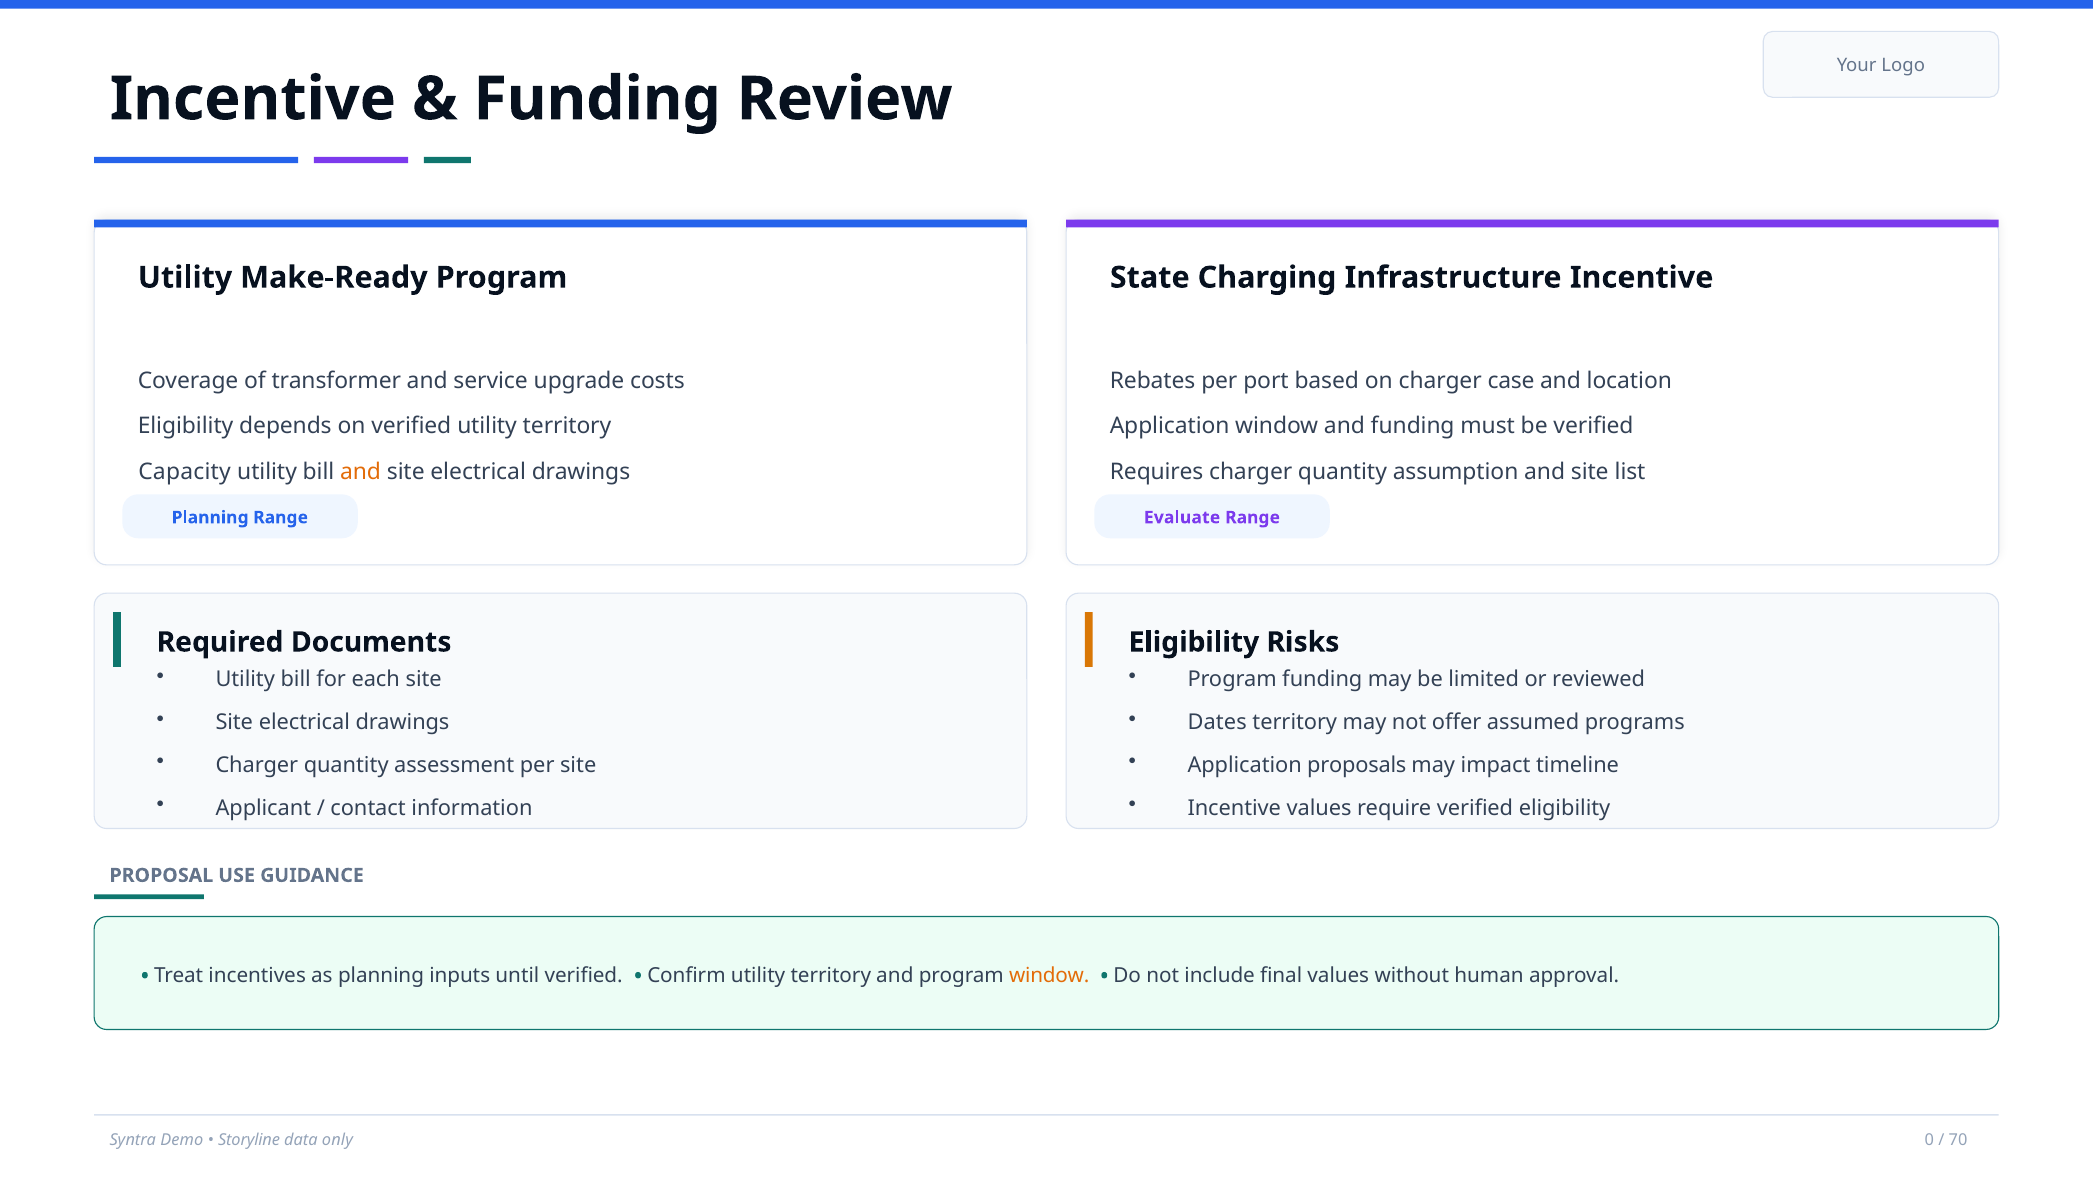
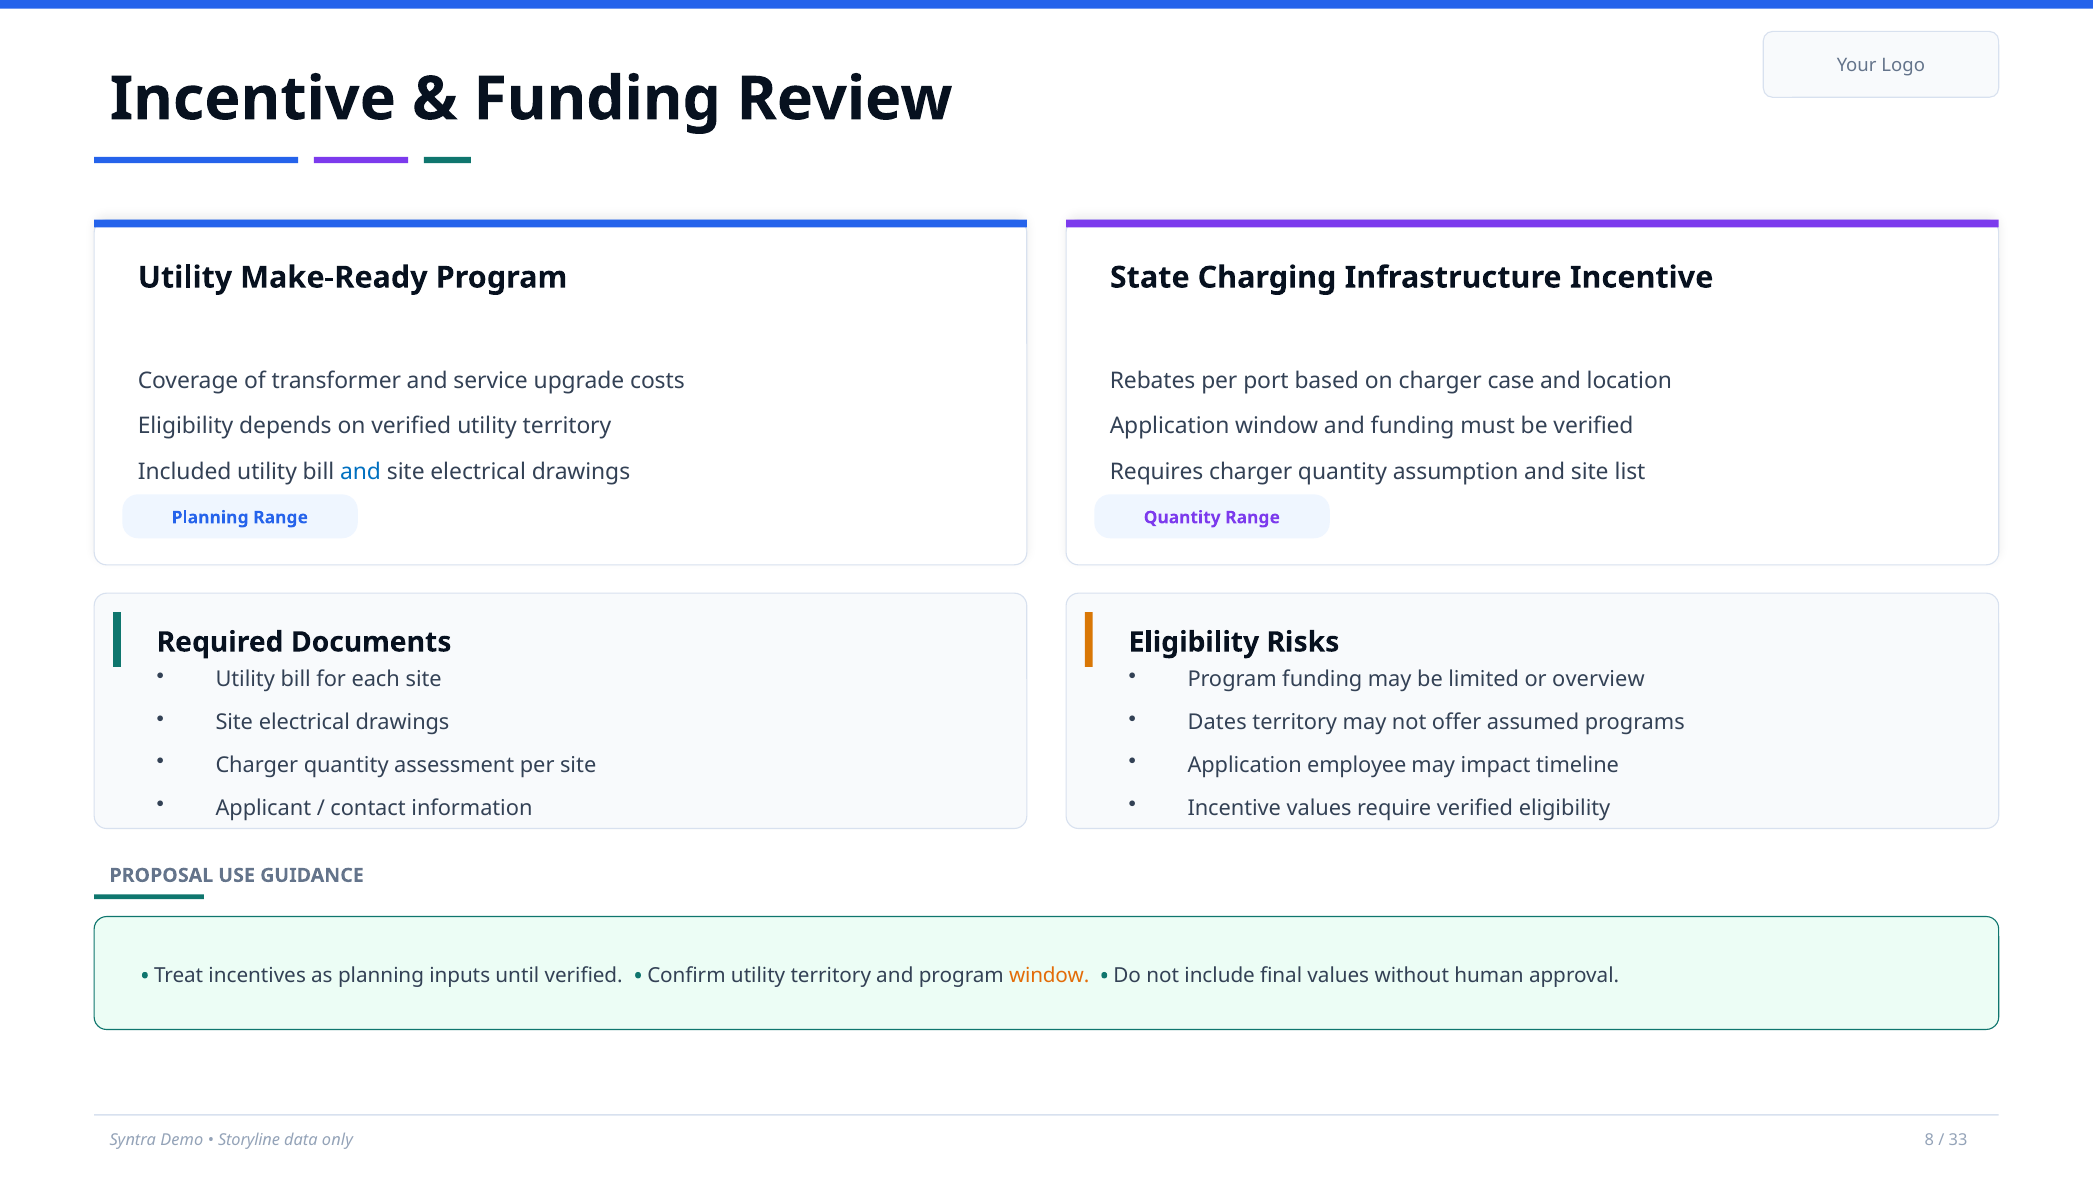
Capacity: Capacity -> Included (185, 472)
and colour: orange -> blue (361, 472)
Evaluate: Evaluate -> Quantity (1182, 518)
reviewed: reviewed -> overview (1599, 680)
proposals: proposals -> employee (1357, 765)
0: 0 -> 8 (1929, 1141)
70: 70 -> 33 (1958, 1141)
